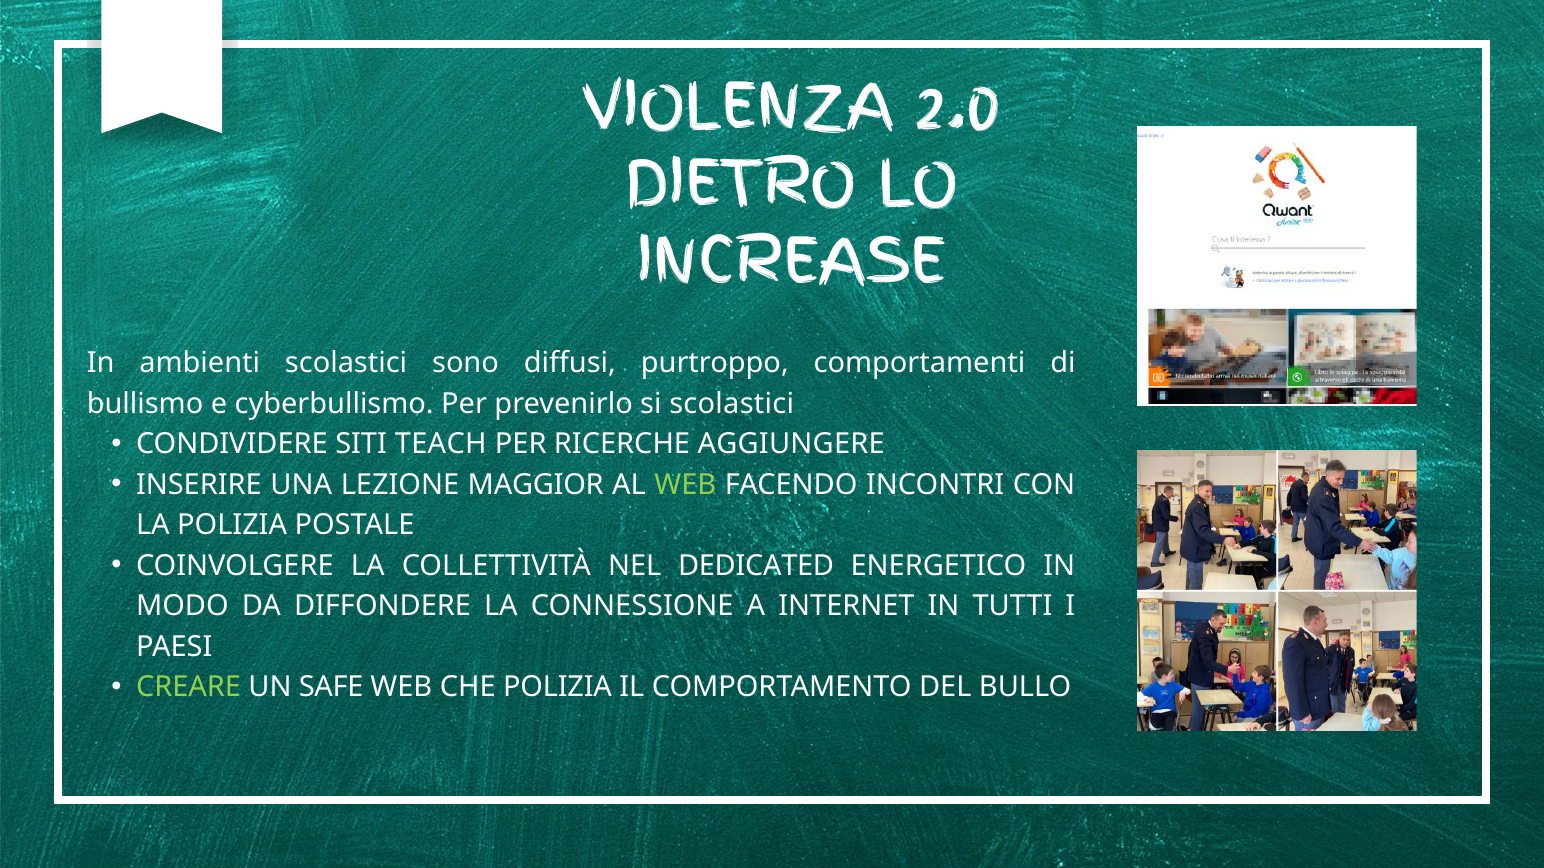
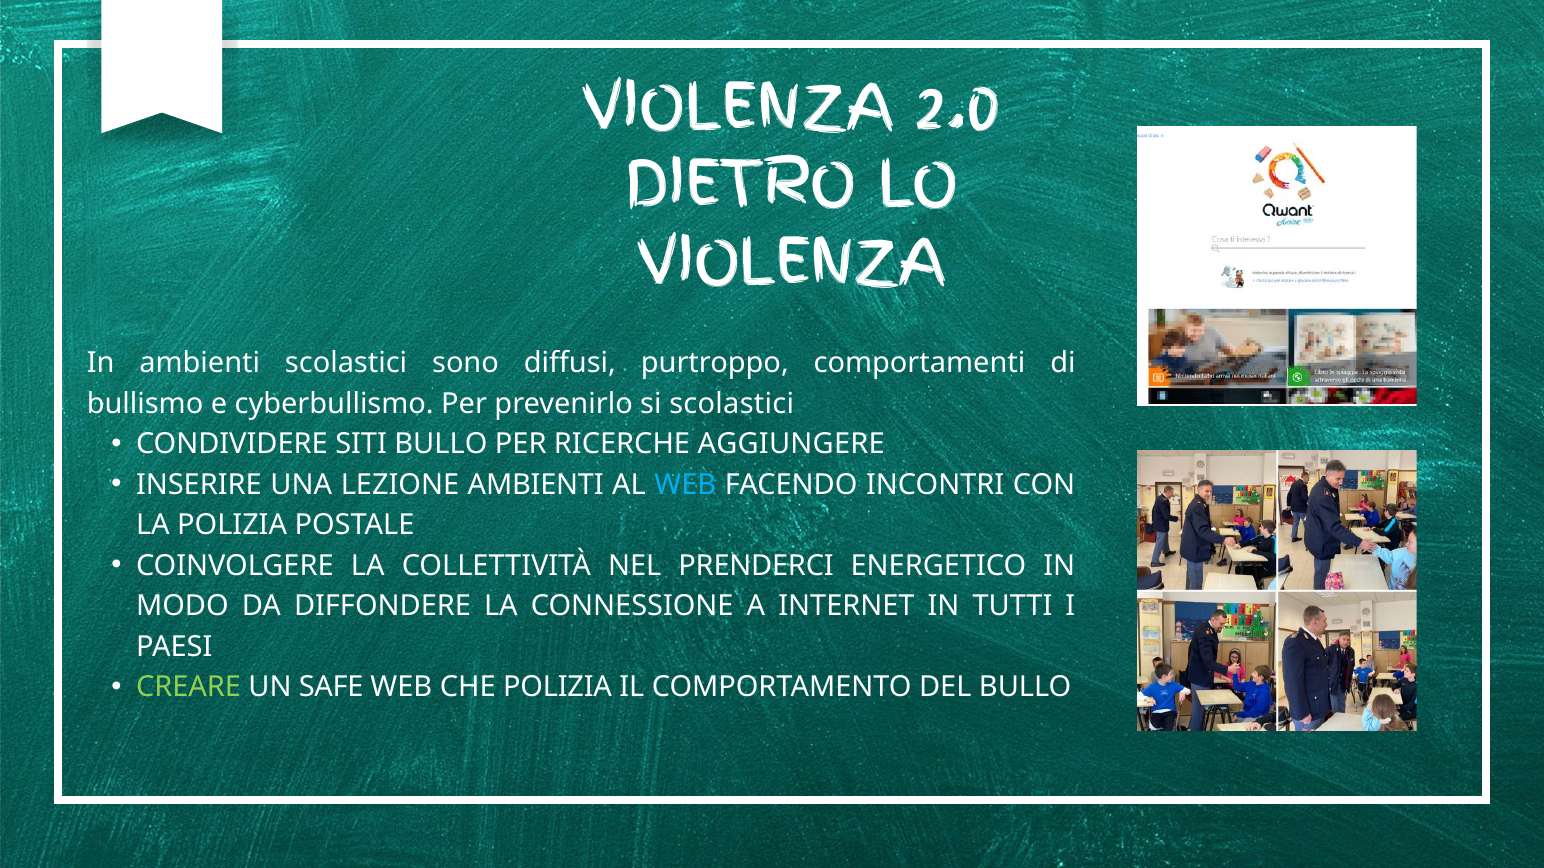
INCREASE: INCREASE -> VIOLENZA (792, 262)
SITI TEACH: TEACH -> BULLO (441, 444)
LEZIONE MAGGIOR: MAGGIOR -> AMBIENTI (536, 485)
WEB colour: light green -> light blue (685, 485)
DEDICATED: DEDICATED -> PRENDERCI (756, 566)
